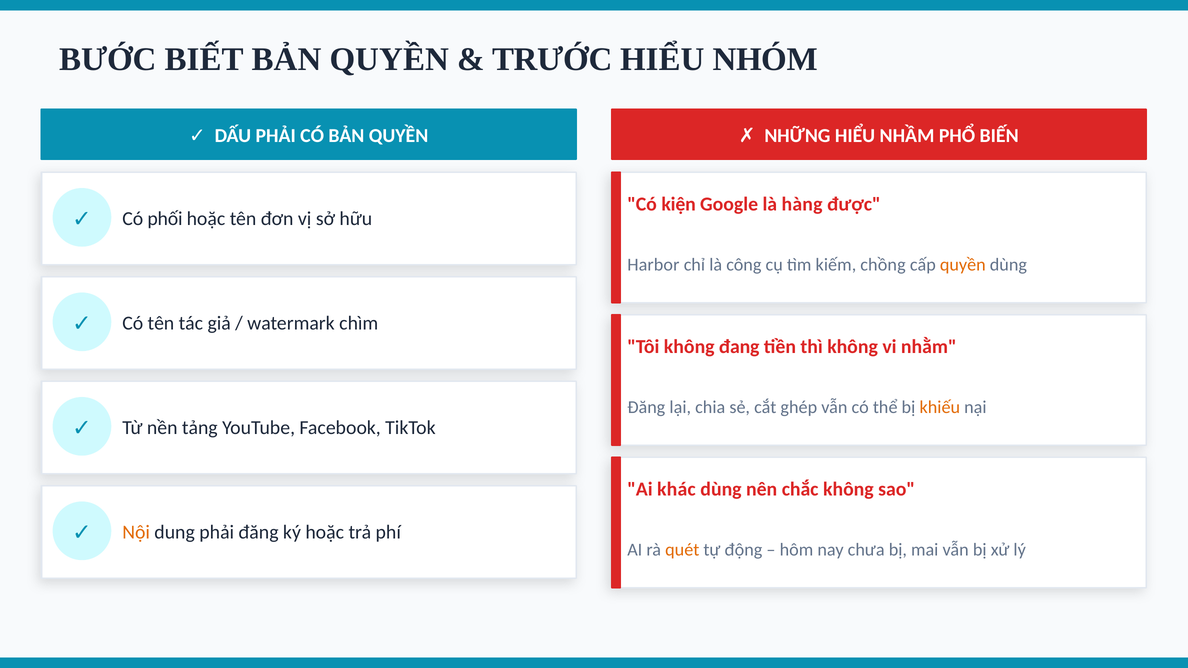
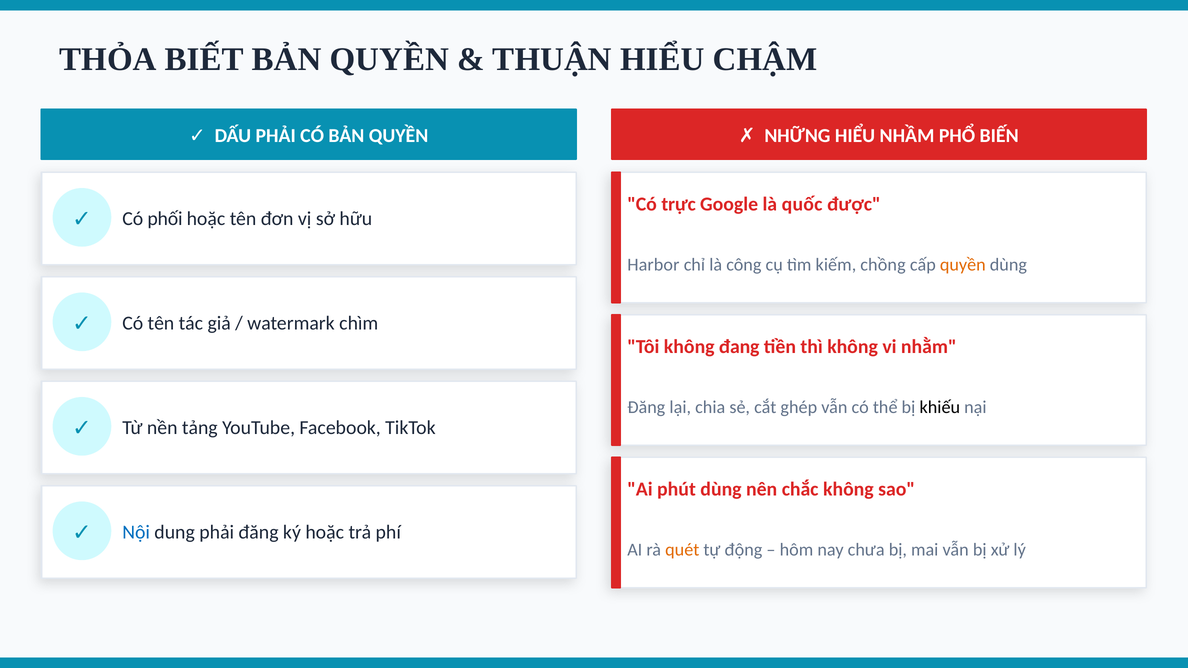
BƯỚC: BƯỚC -> THỎA (108, 59)
TRƯỚC: TRƯỚC -> THUẬN (552, 59)
NHÓM: NHÓM -> CHẬM (765, 59)
kiện: kiện -> trực (679, 204)
hàng: hàng -> quốc (802, 204)
khiếu colour: orange -> black (940, 408)
khác: khác -> phút (676, 490)
Nội colour: orange -> blue (136, 532)
